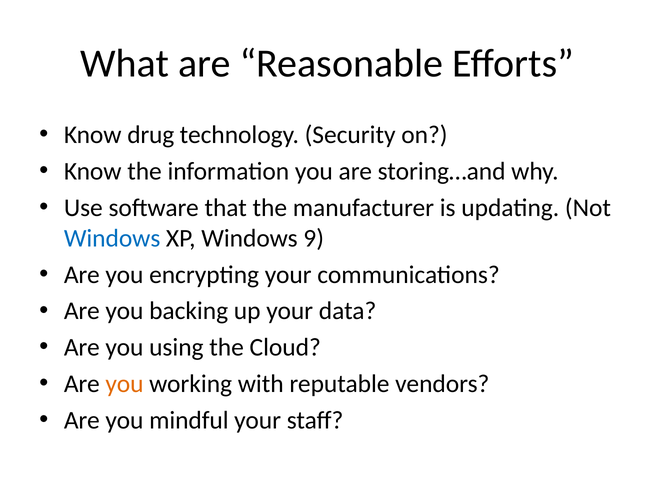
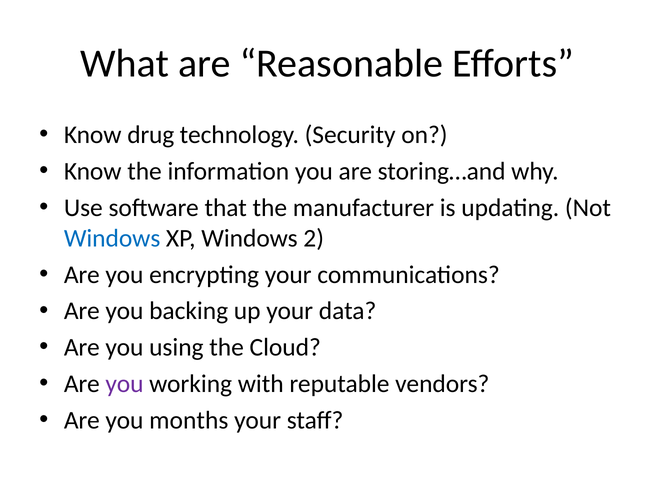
9: 9 -> 2 (314, 238)
you colour: orange -> purple (124, 384)
mindful: mindful -> months (189, 420)
